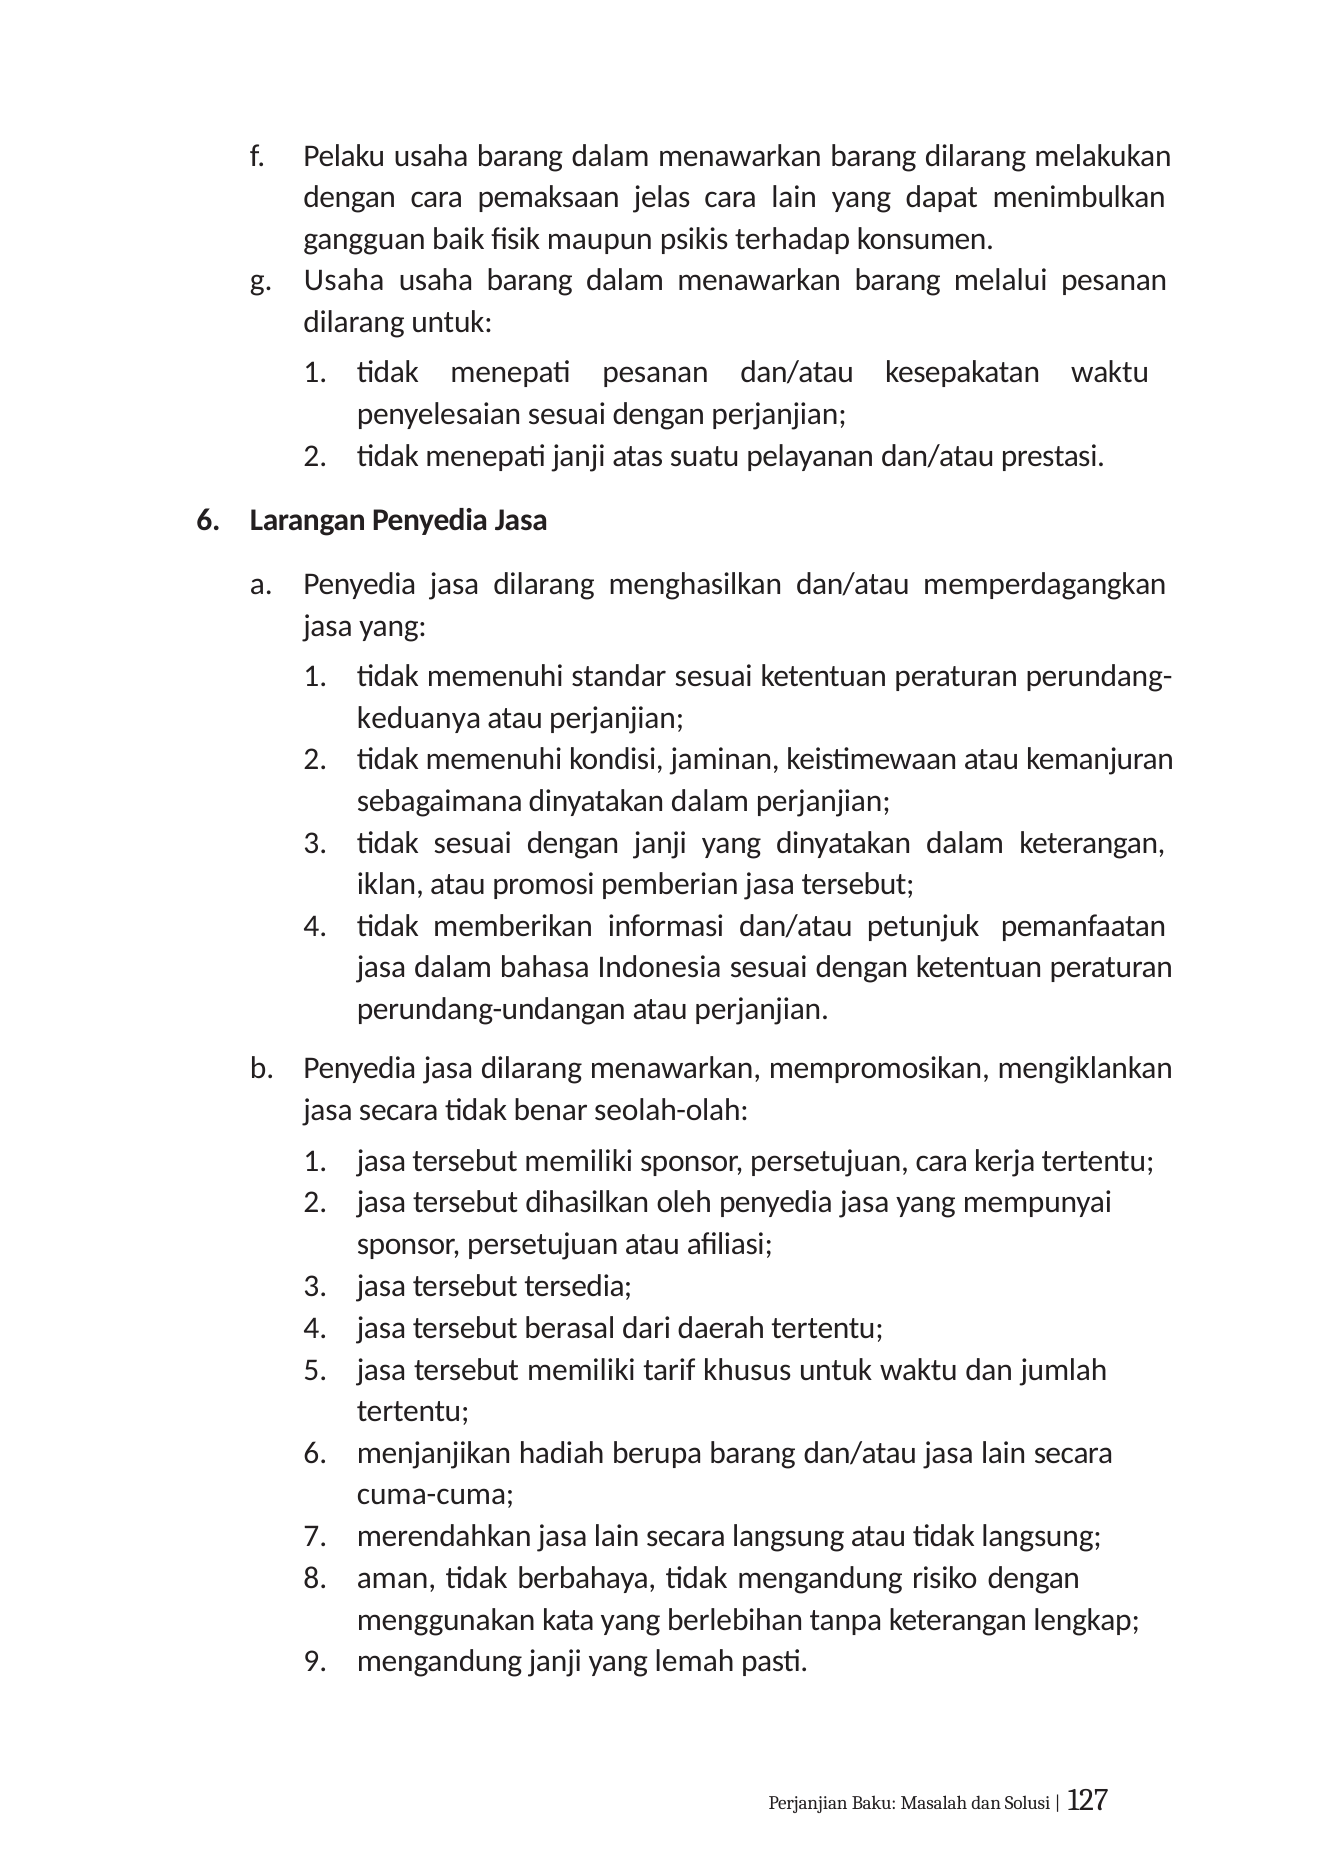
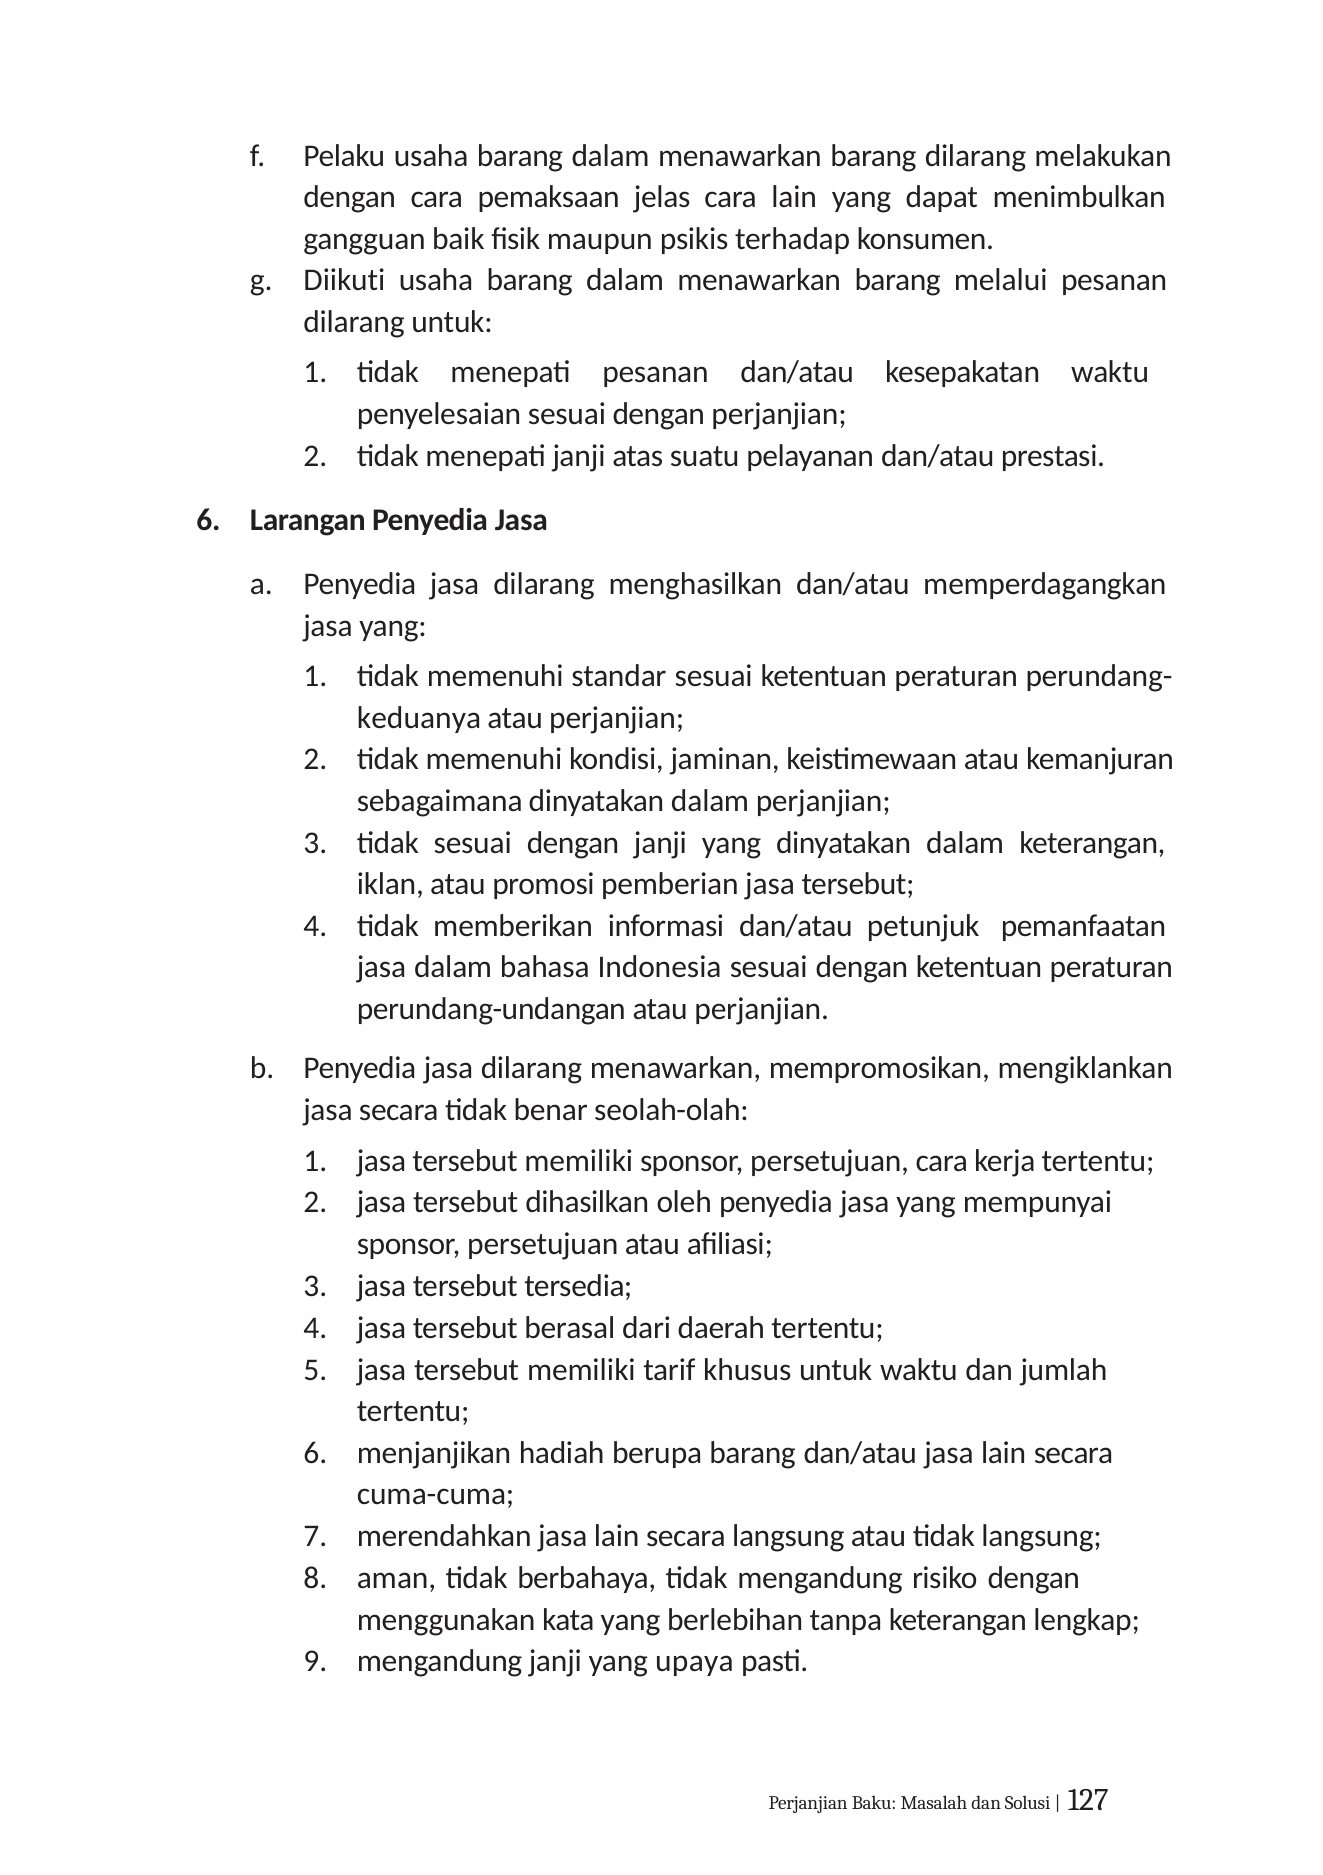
Usaha: Usaha -> Diikuti (344, 281)
lemah: lemah -> upaya (694, 1662)
